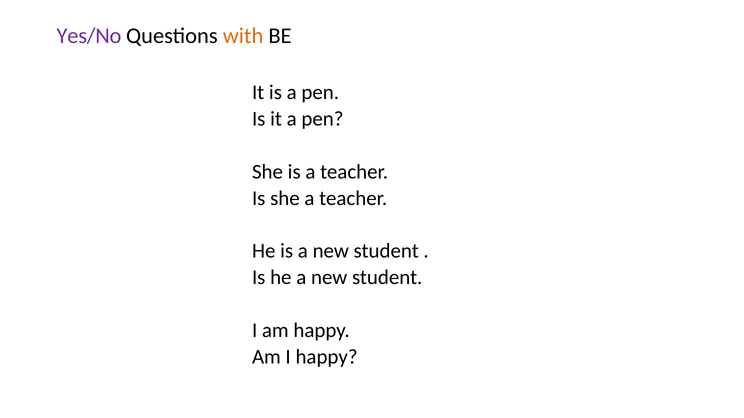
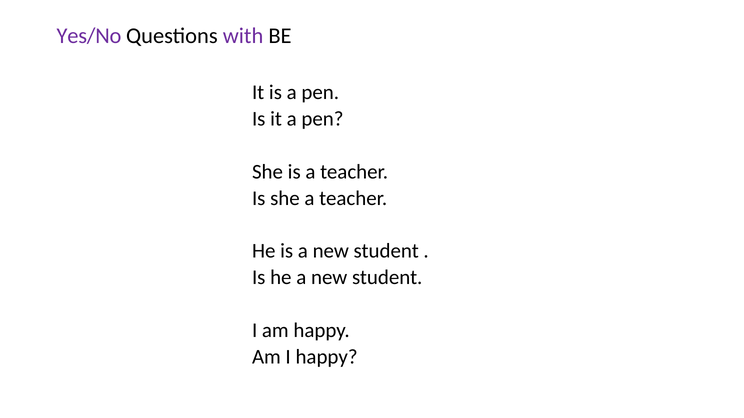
with colour: orange -> purple (243, 36)
